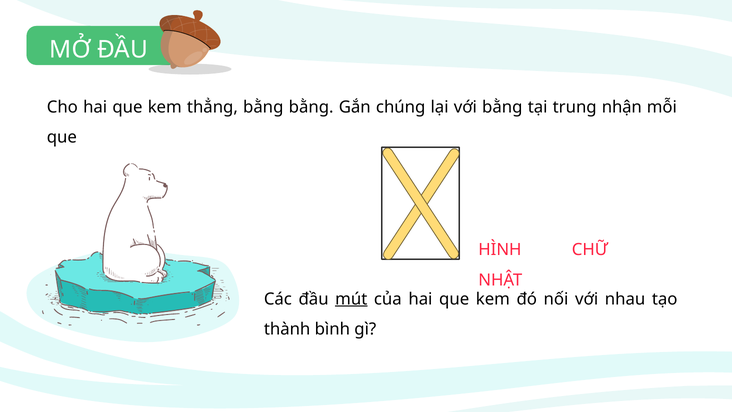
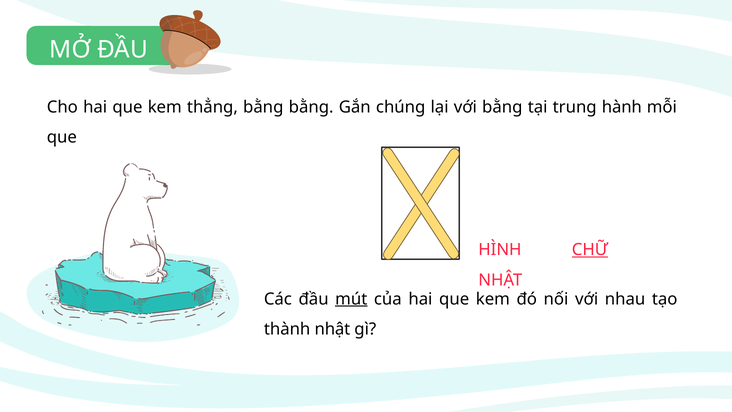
nhận: nhận -> hành (622, 107)
CHỮ underline: none -> present (590, 250)
thành bình: bình -> nhật (332, 329)
